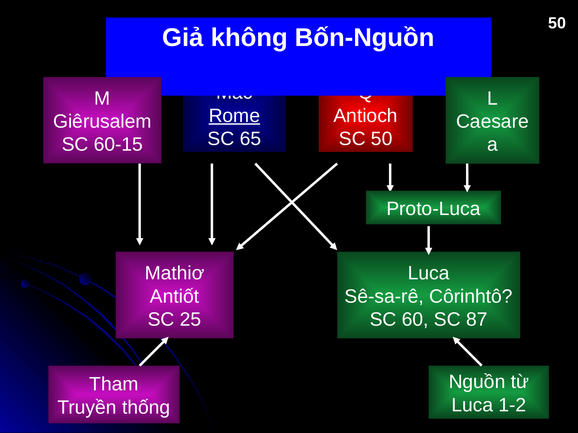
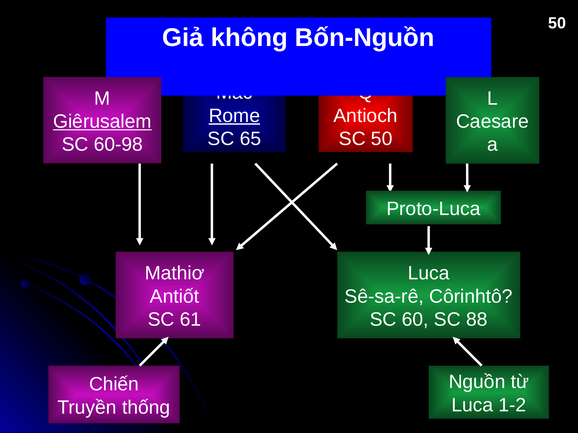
Giêrusalem underline: none -> present (102, 122)
60-15: 60-15 -> 60-98 (118, 145)
25: 25 -> 61 (191, 320)
87: 87 -> 88 (477, 320)
Tham: Tham -> Chiến (114, 385)
